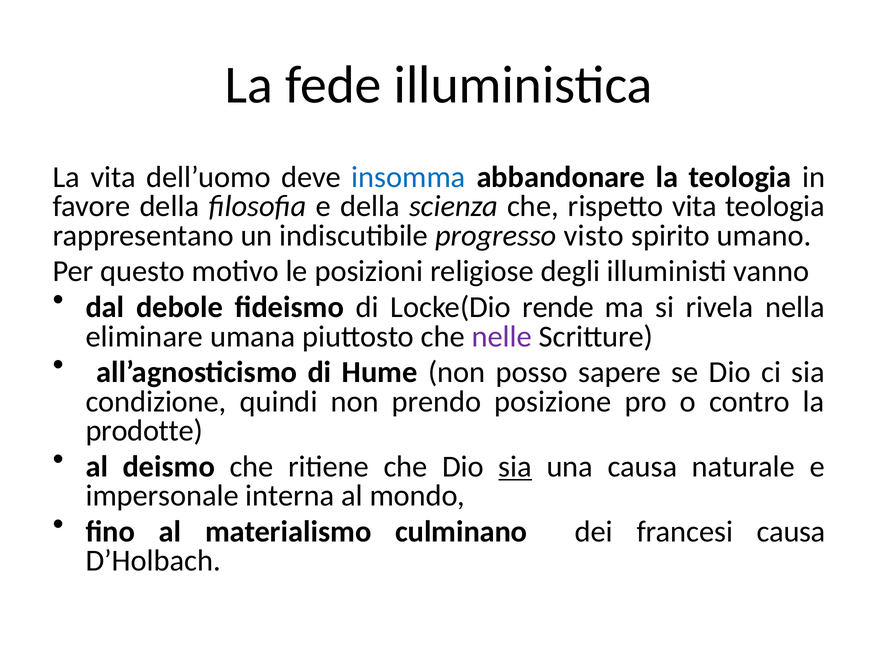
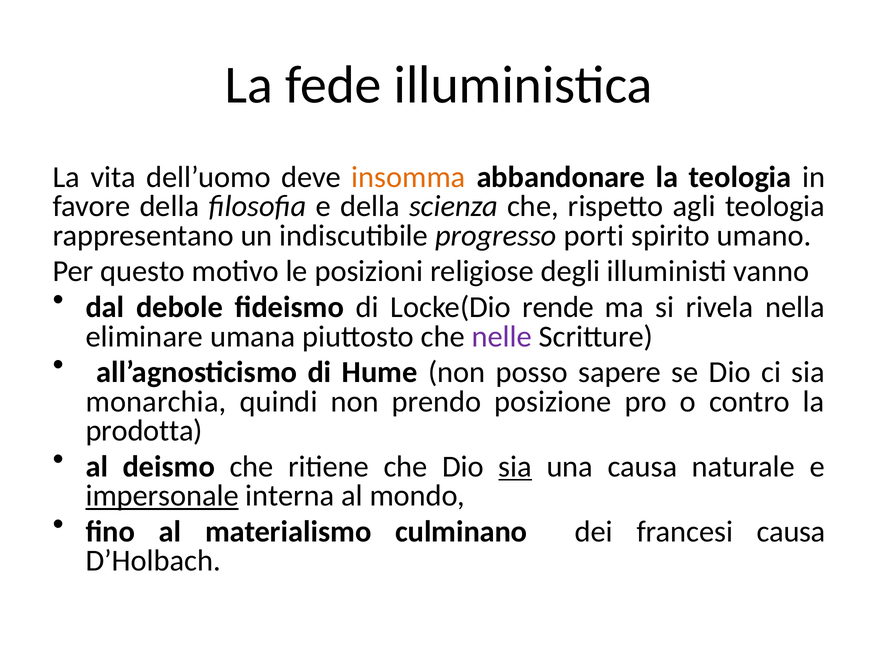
insomma colour: blue -> orange (408, 177)
rispetto vita: vita -> agli (694, 206)
visto: visto -> porti (594, 236)
condizione: condizione -> monarchia (156, 402)
prodotte: prodotte -> prodotta (144, 431)
impersonale underline: none -> present (162, 496)
